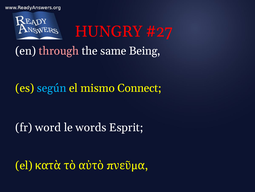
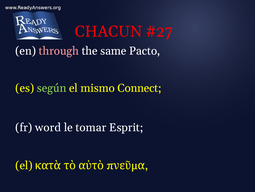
HUNGRY: HUNGRY -> CHACUN (108, 31)
Being: Being -> Pacto (145, 51)
según colour: light blue -> light green (52, 88)
words: words -> tomar (91, 127)
